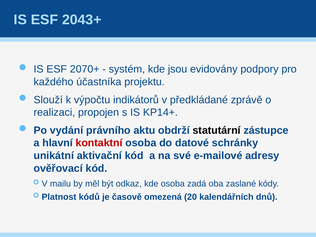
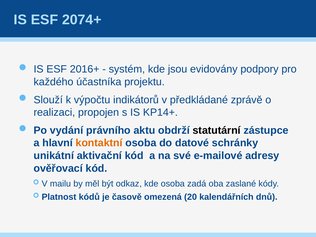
2043+: 2043+ -> 2074+ (82, 20)
2070+: 2070+ -> 2016+ (85, 69)
kontaktní colour: red -> orange (99, 143)
